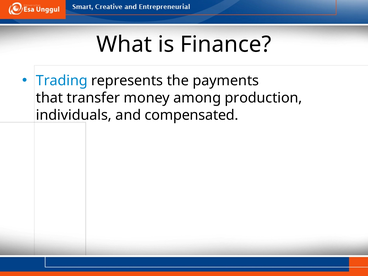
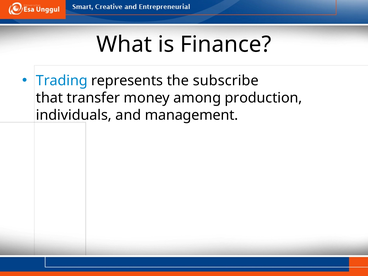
payments: payments -> subscribe (226, 81)
compensated: compensated -> management (192, 115)
